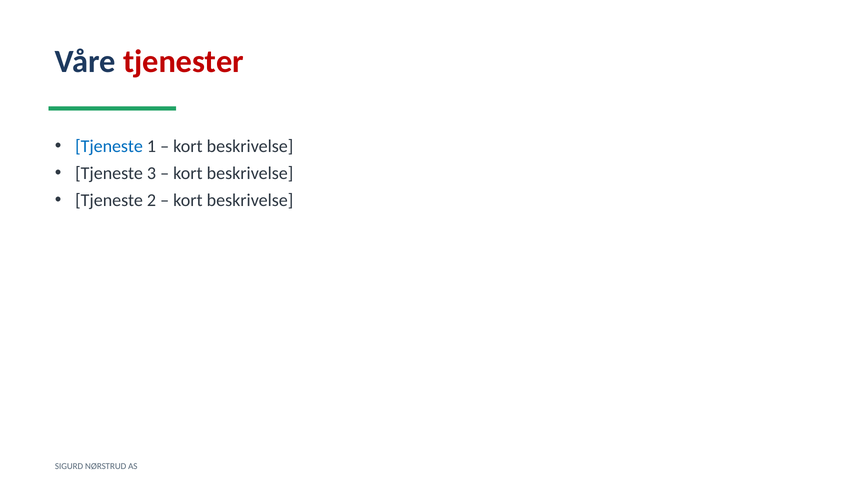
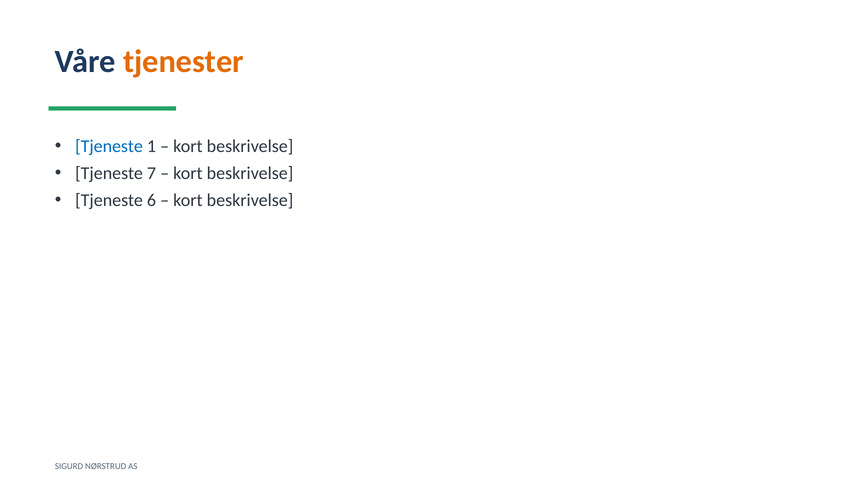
tjenester colour: red -> orange (183, 62)
3: 3 -> 7 (151, 173)
2: 2 -> 6 (151, 200)
